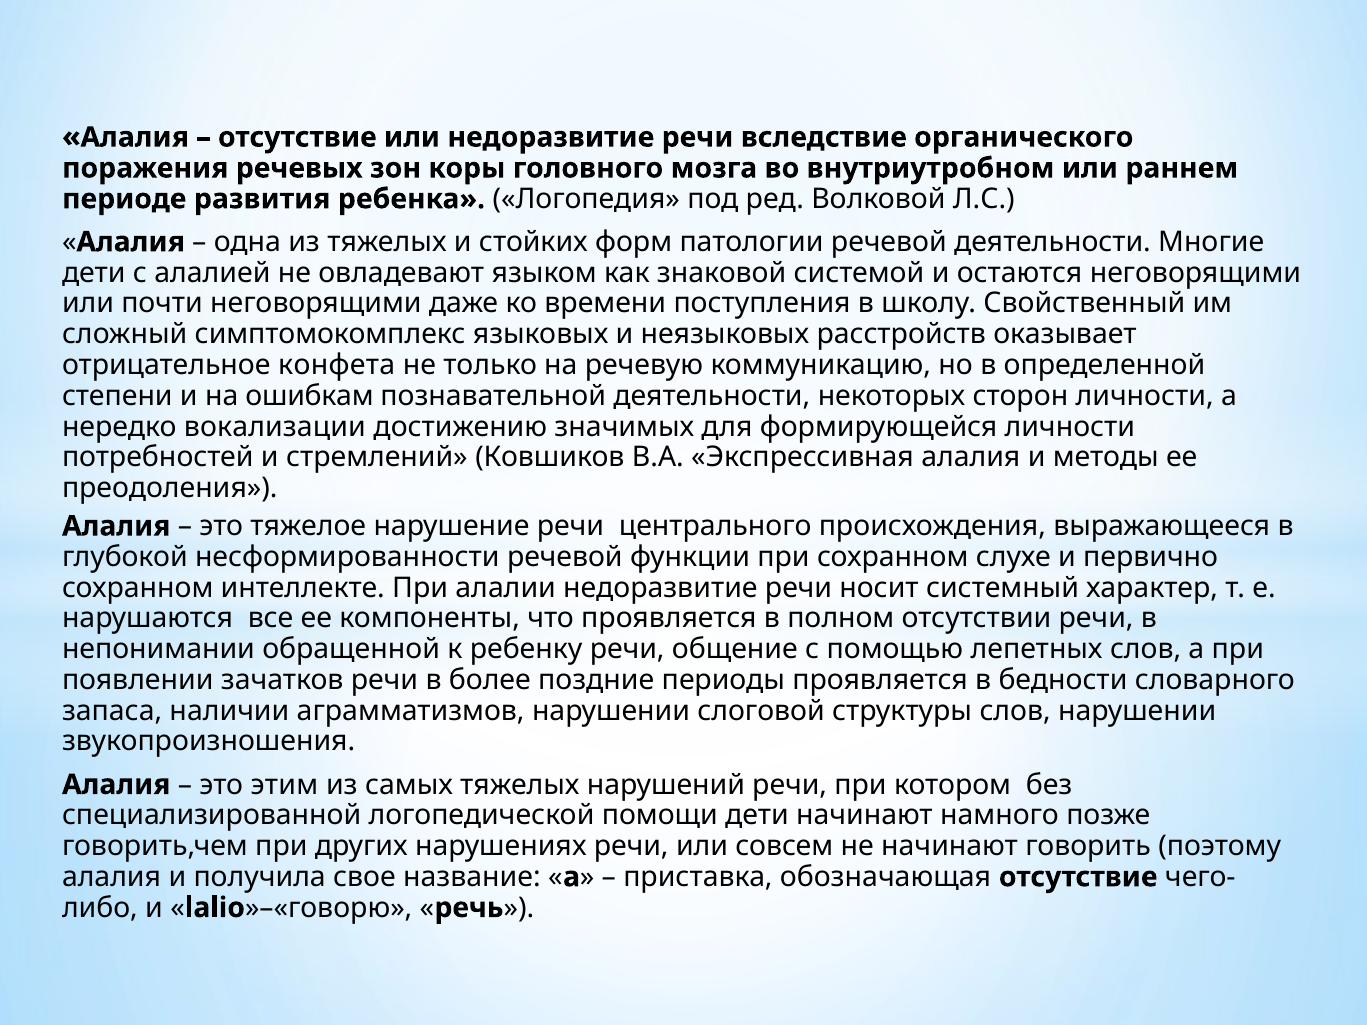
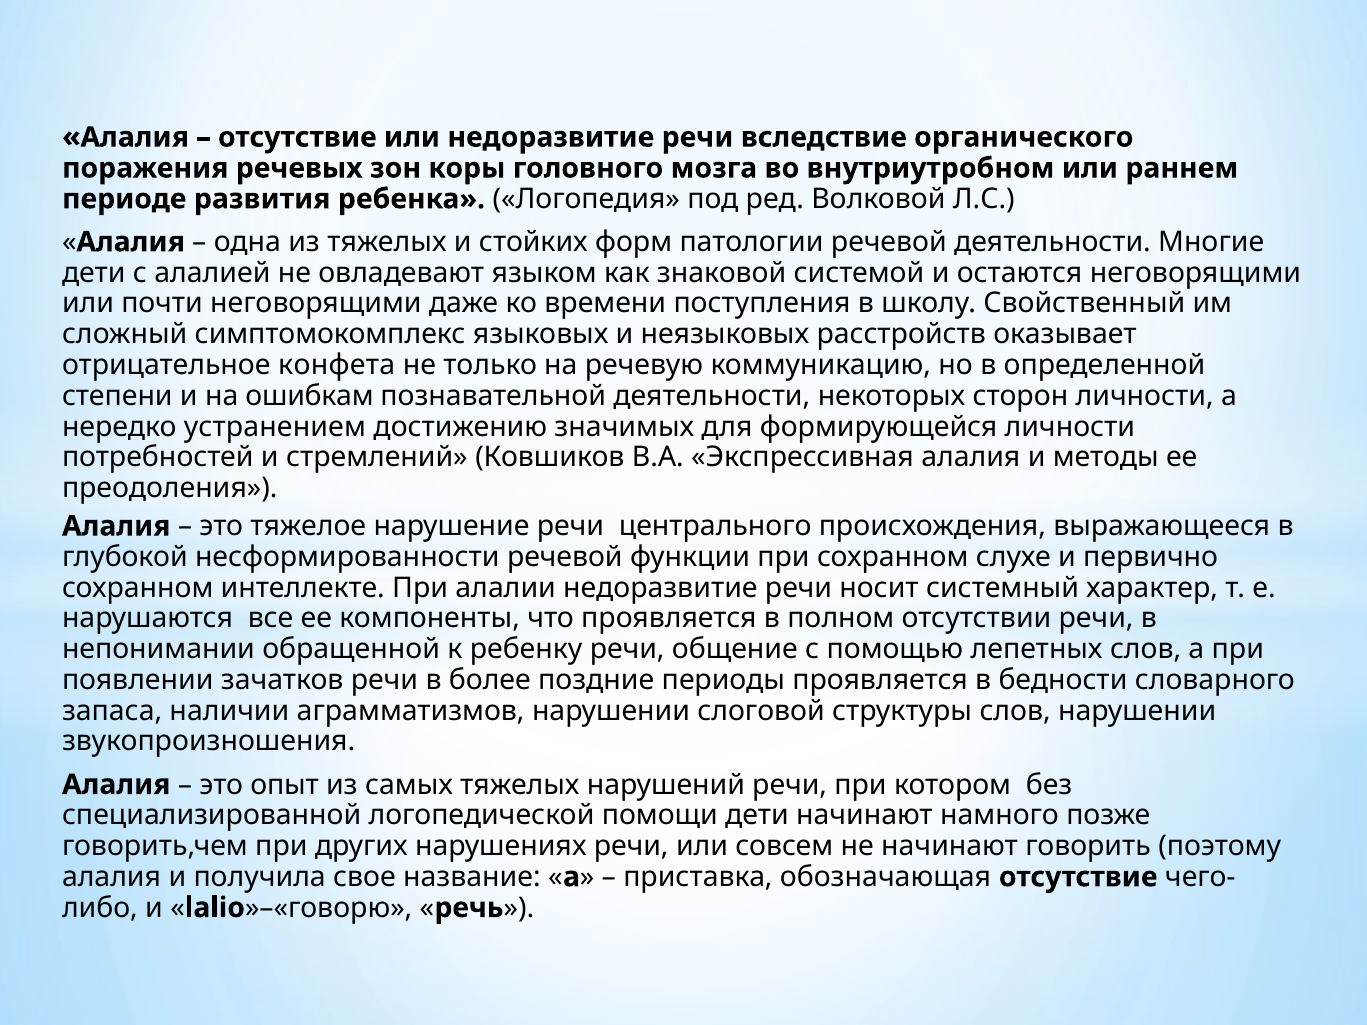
вокализации: вокализации -> устранением (275, 427)
этим: этим -> опыт (285, 785)
